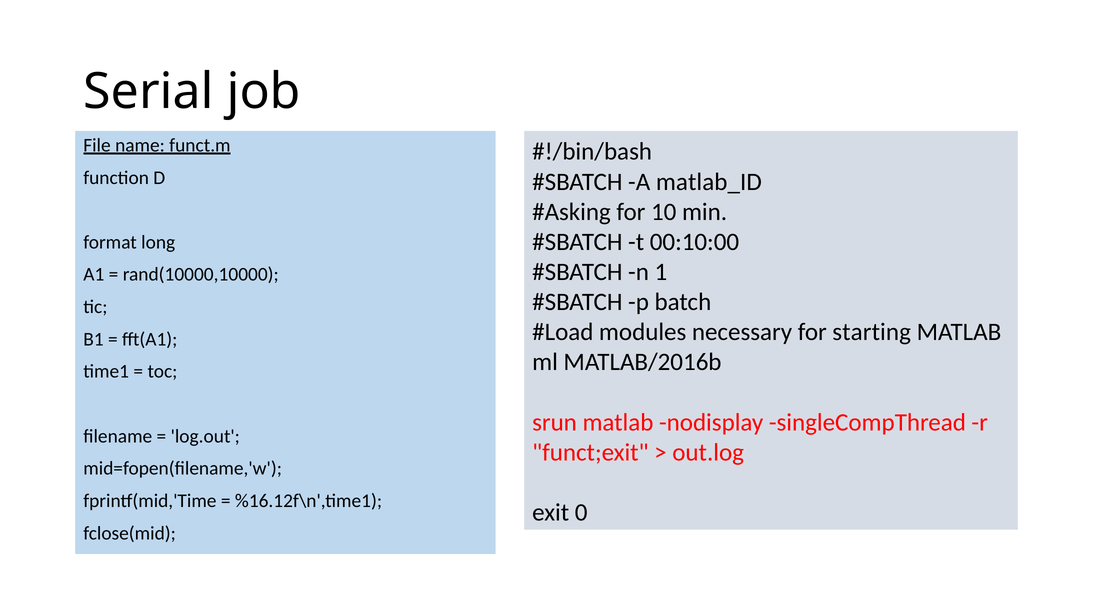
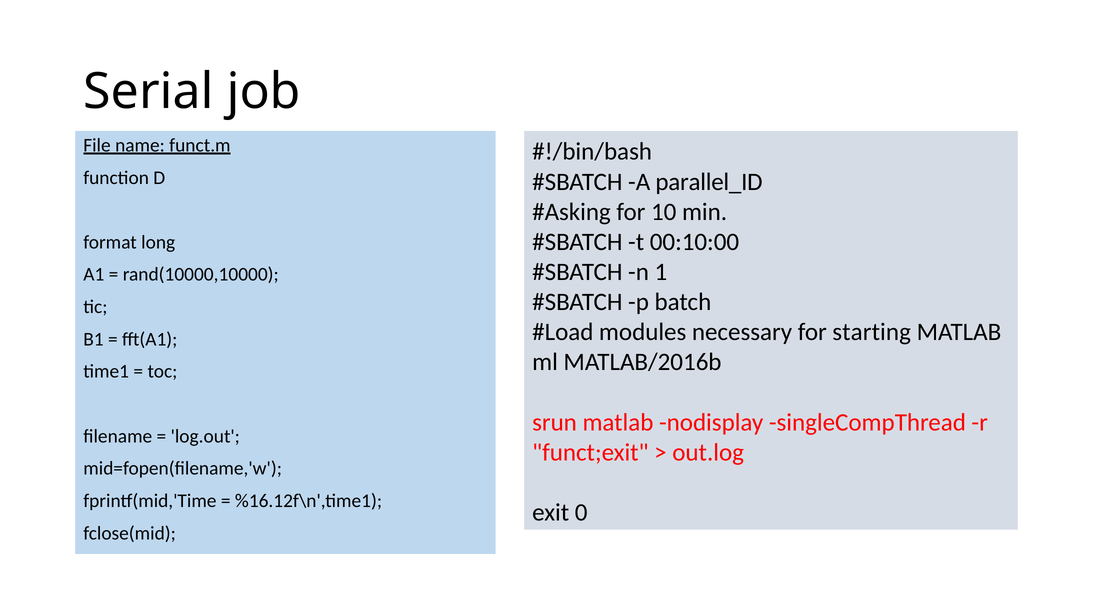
matlab_ID: matlab_ID -> parallel_ID (709, 182)
